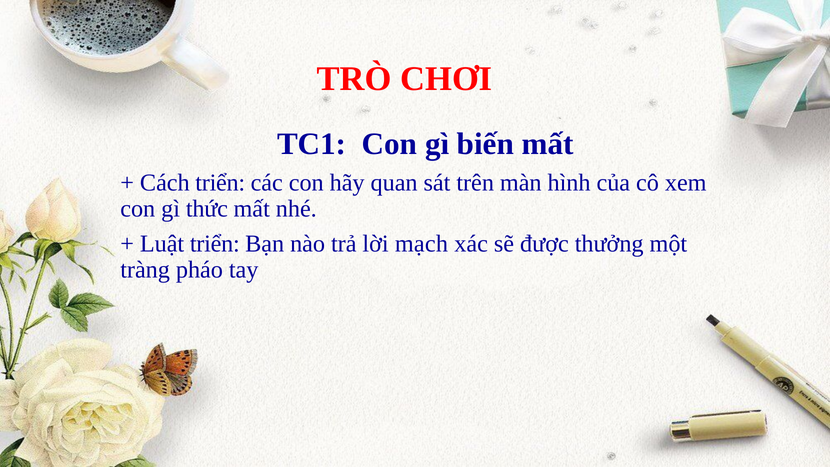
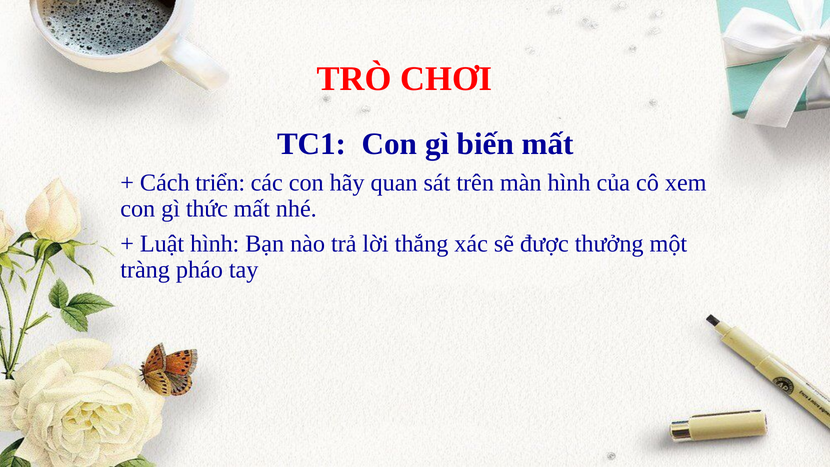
Luật triển: triển -> hình (215, 244)
mạch: mạch -> thắng (422, 244)
